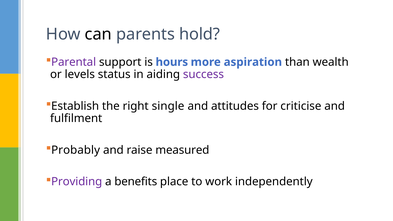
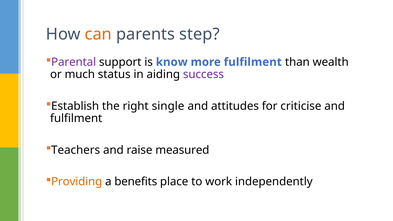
can colour: black -> orange (98, 34)
hold: hold -> step (199, 34)
hours: hours -> know (172, 62)
more aspiration: aspiration -> fulfilment (253, 62)
levels: levels -> much (80, 74)
Probably: Probably -> Teachers (76, 150)
Providing colour: purple -> orange (77, 182)
